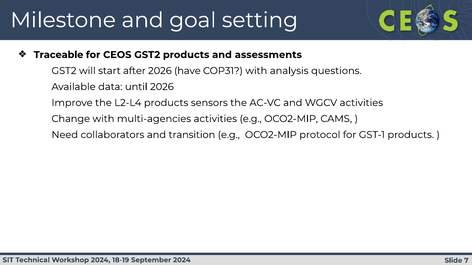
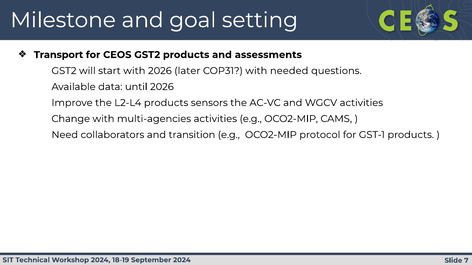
Traceable: Traceable -> Transport (59, 55)
start after: after -> with (134, 71)
have: have -> later (187, 71)
analysis: analysis -> needed (289, 71)
